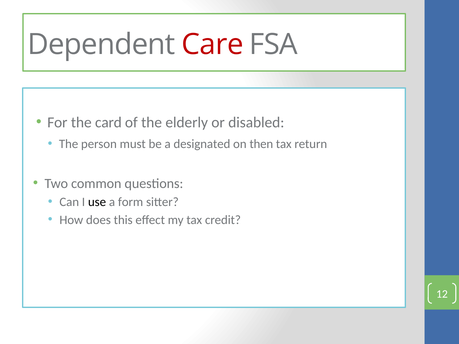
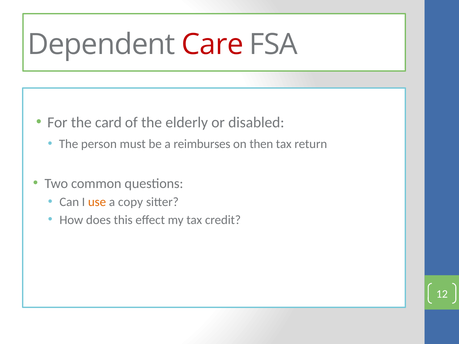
designated: designated -> reimburses (202, 144)
use colour: black -> orange (97, 202)
form: form -> copy (131, 202)
